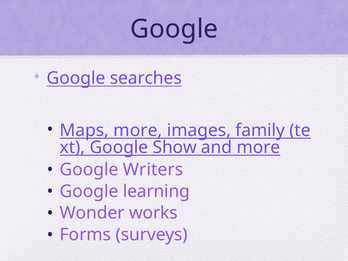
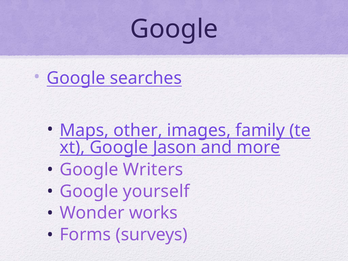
Maps more: more -> other (138, 130)
Show: Show -> Jason (175, 147)
learning: learning -> yourself (156, 191)
